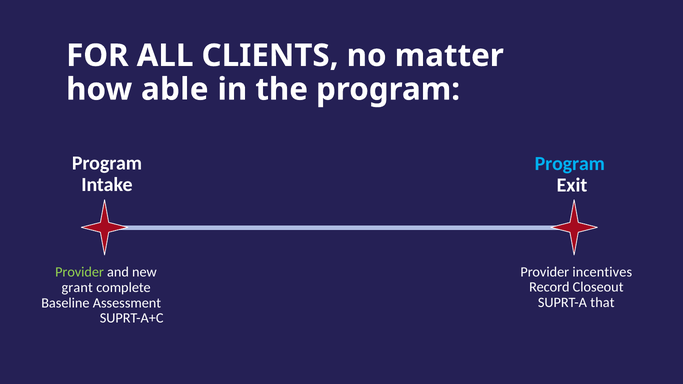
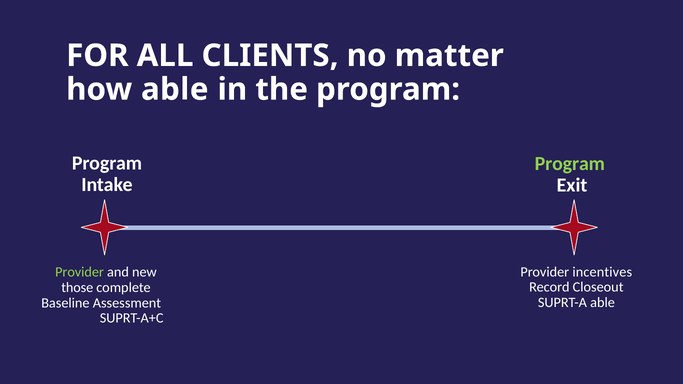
Program colour: light blue -> light green (570, 164)
grant: grant -> those (77, 288)
SUPRT-A that: that -> able (603, 303)
